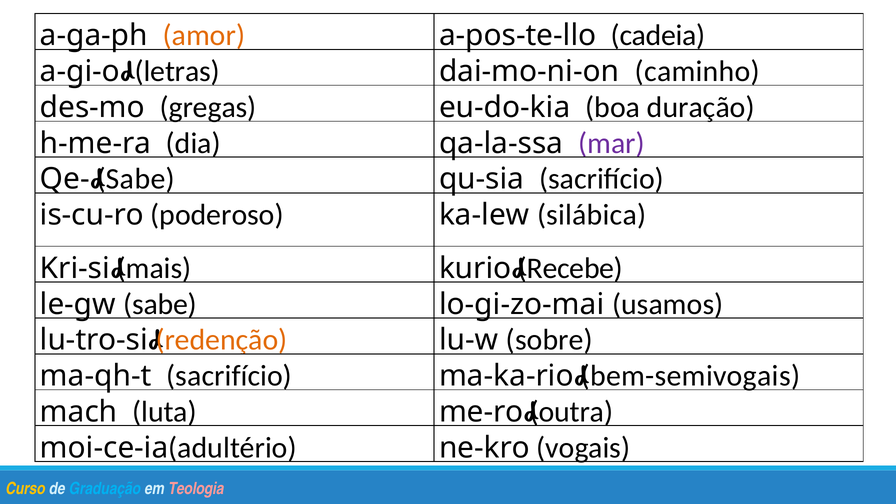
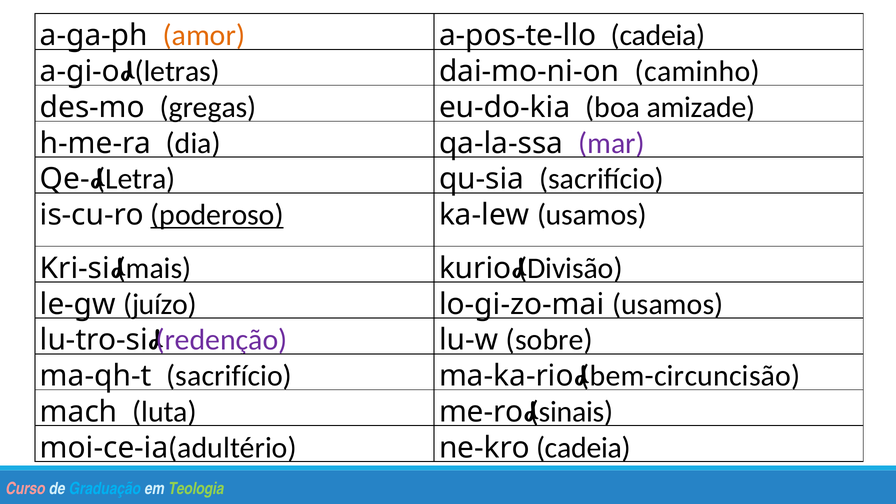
duração: duração -> amizade (701, 107)
Sabe: Sabe -> Letra (136, 179)
poderoso underline: none -> present (217, 215)
silábica: silábica -> usamos (592, 215)
Recebe: Recebe -> Divisão (570, 268)
sabe: sabe -> juízo (160, 304)
redenção colour: orange -> purple (221, 340)
bem-semivogais: bem-semivogais -> bem-circuncisão (690, 376)
outra: outra -> sinais (572, 412)
vogais: vogais -> cadeia (583, 448)
Curso colour: yellow -> pink (25, 489)
Teologia colour: pink -> light green (196, 489)
